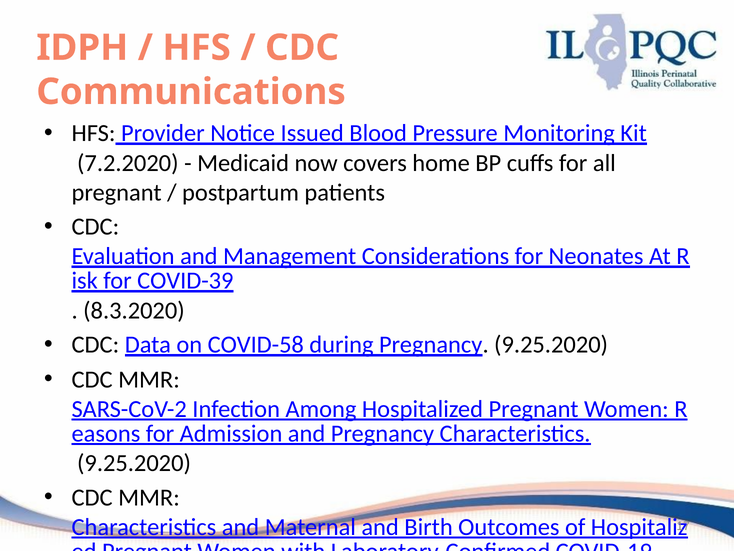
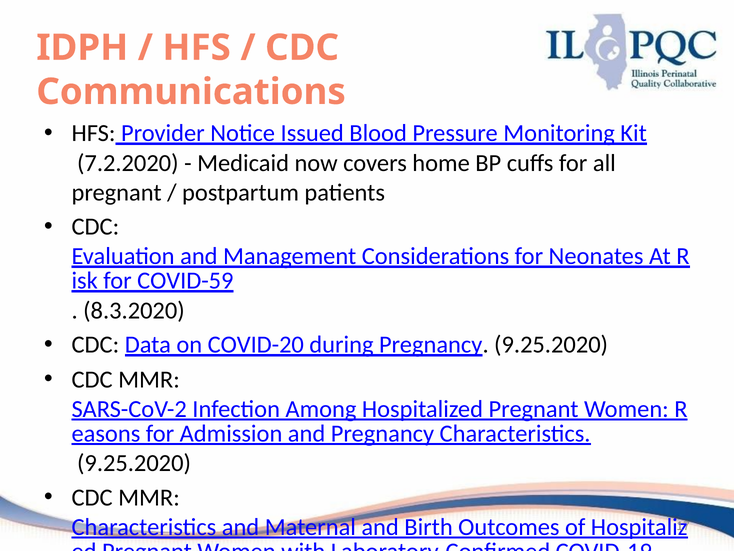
COVID-39: COVID-39 -> COVID-59 (185, 280)
COVID-58: COVID-58 -> COVID-20 (256, 345)
